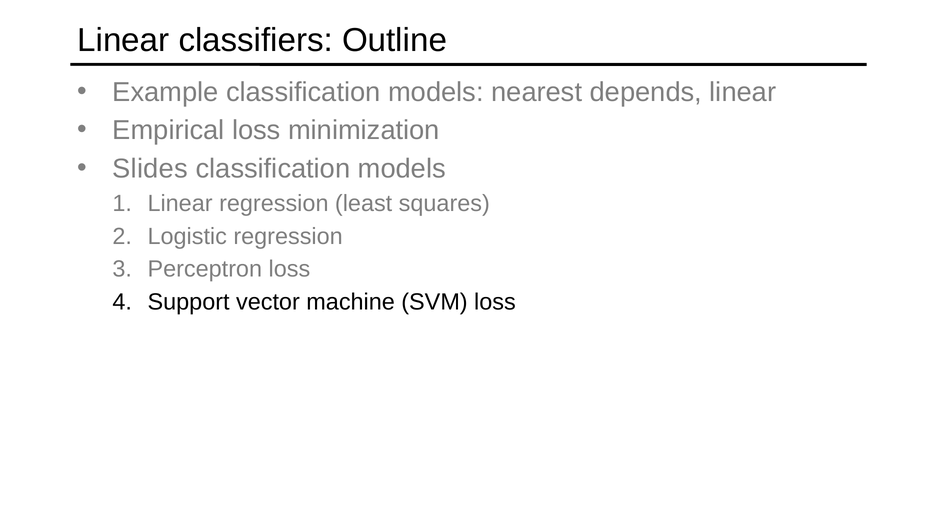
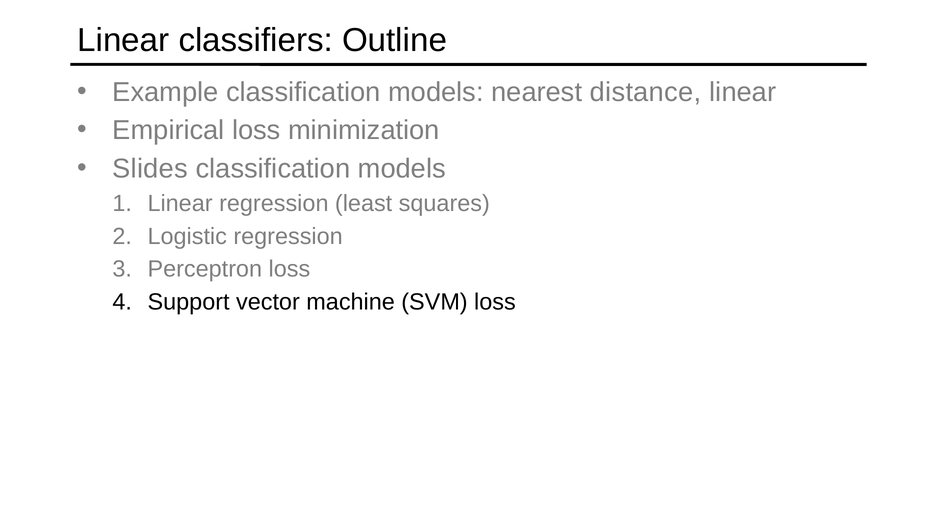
depends: depends -> distance (646, 92)
